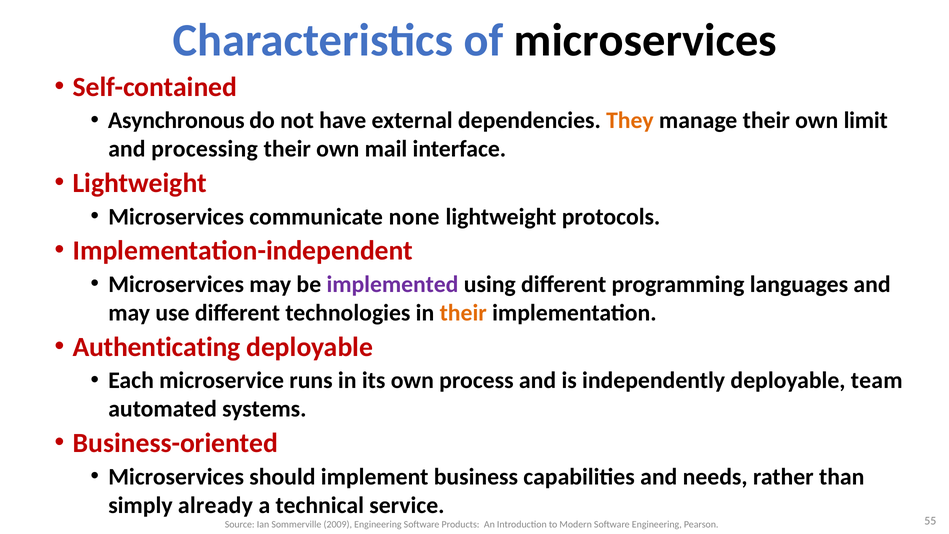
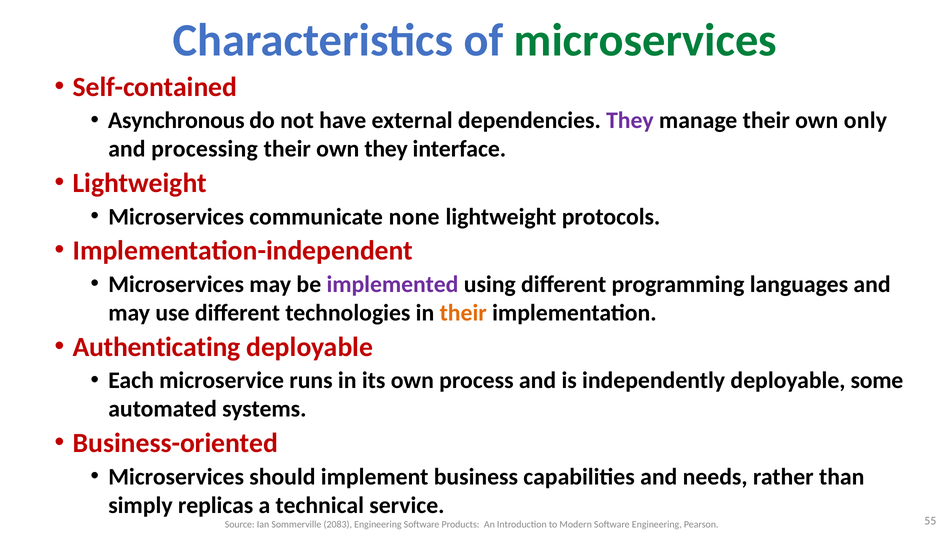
microservices colour: black -> green (645, 40)
They colour: orange -> purple (630, 121)
limit: limit -> only (865, 121)
own mail: mail -> they (386, 149)
team: team -> some (877, 380)
already: already -> replicas (216, 505)
2009: 2009 -> 2083 (338, 524)
